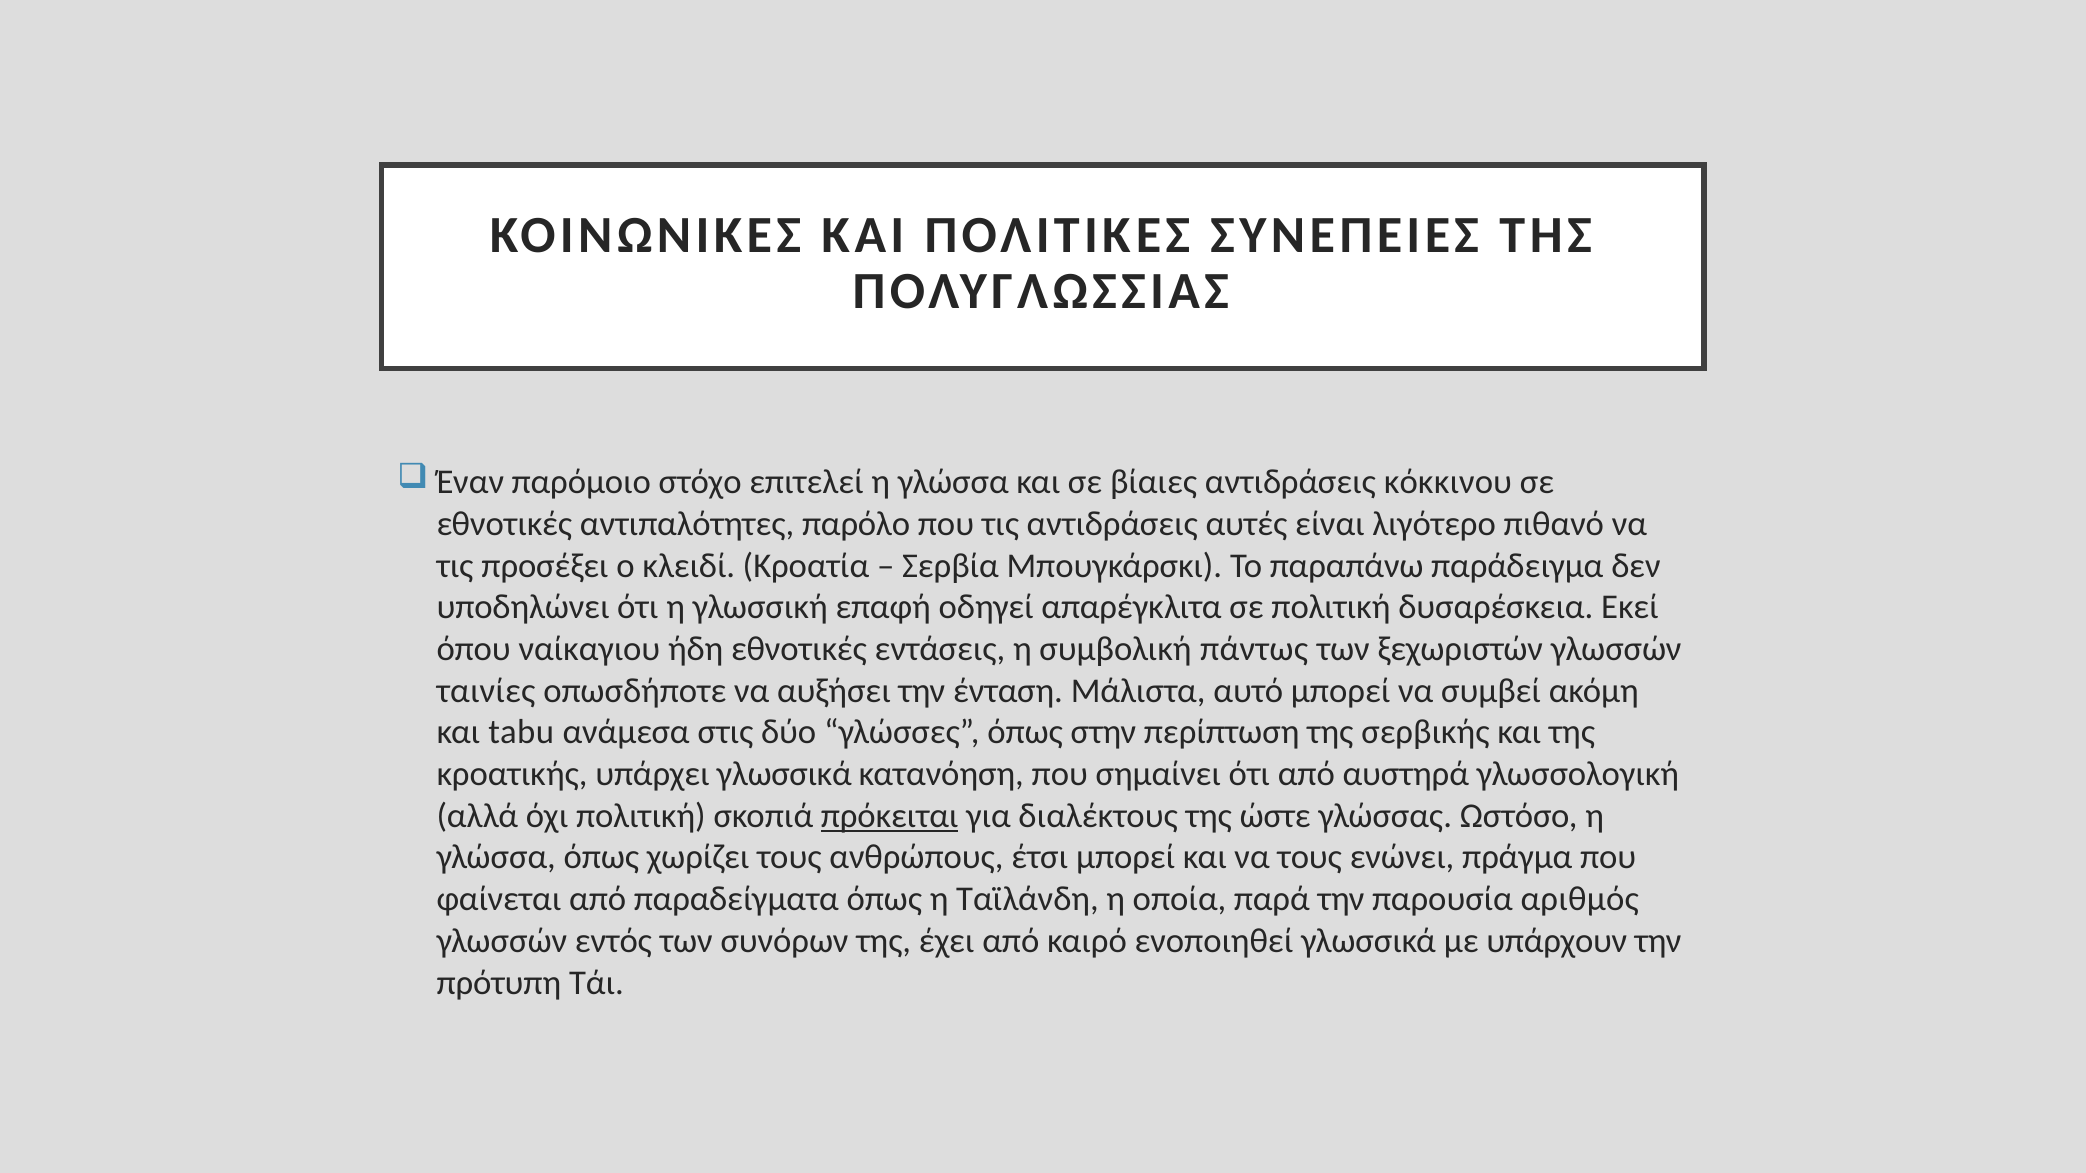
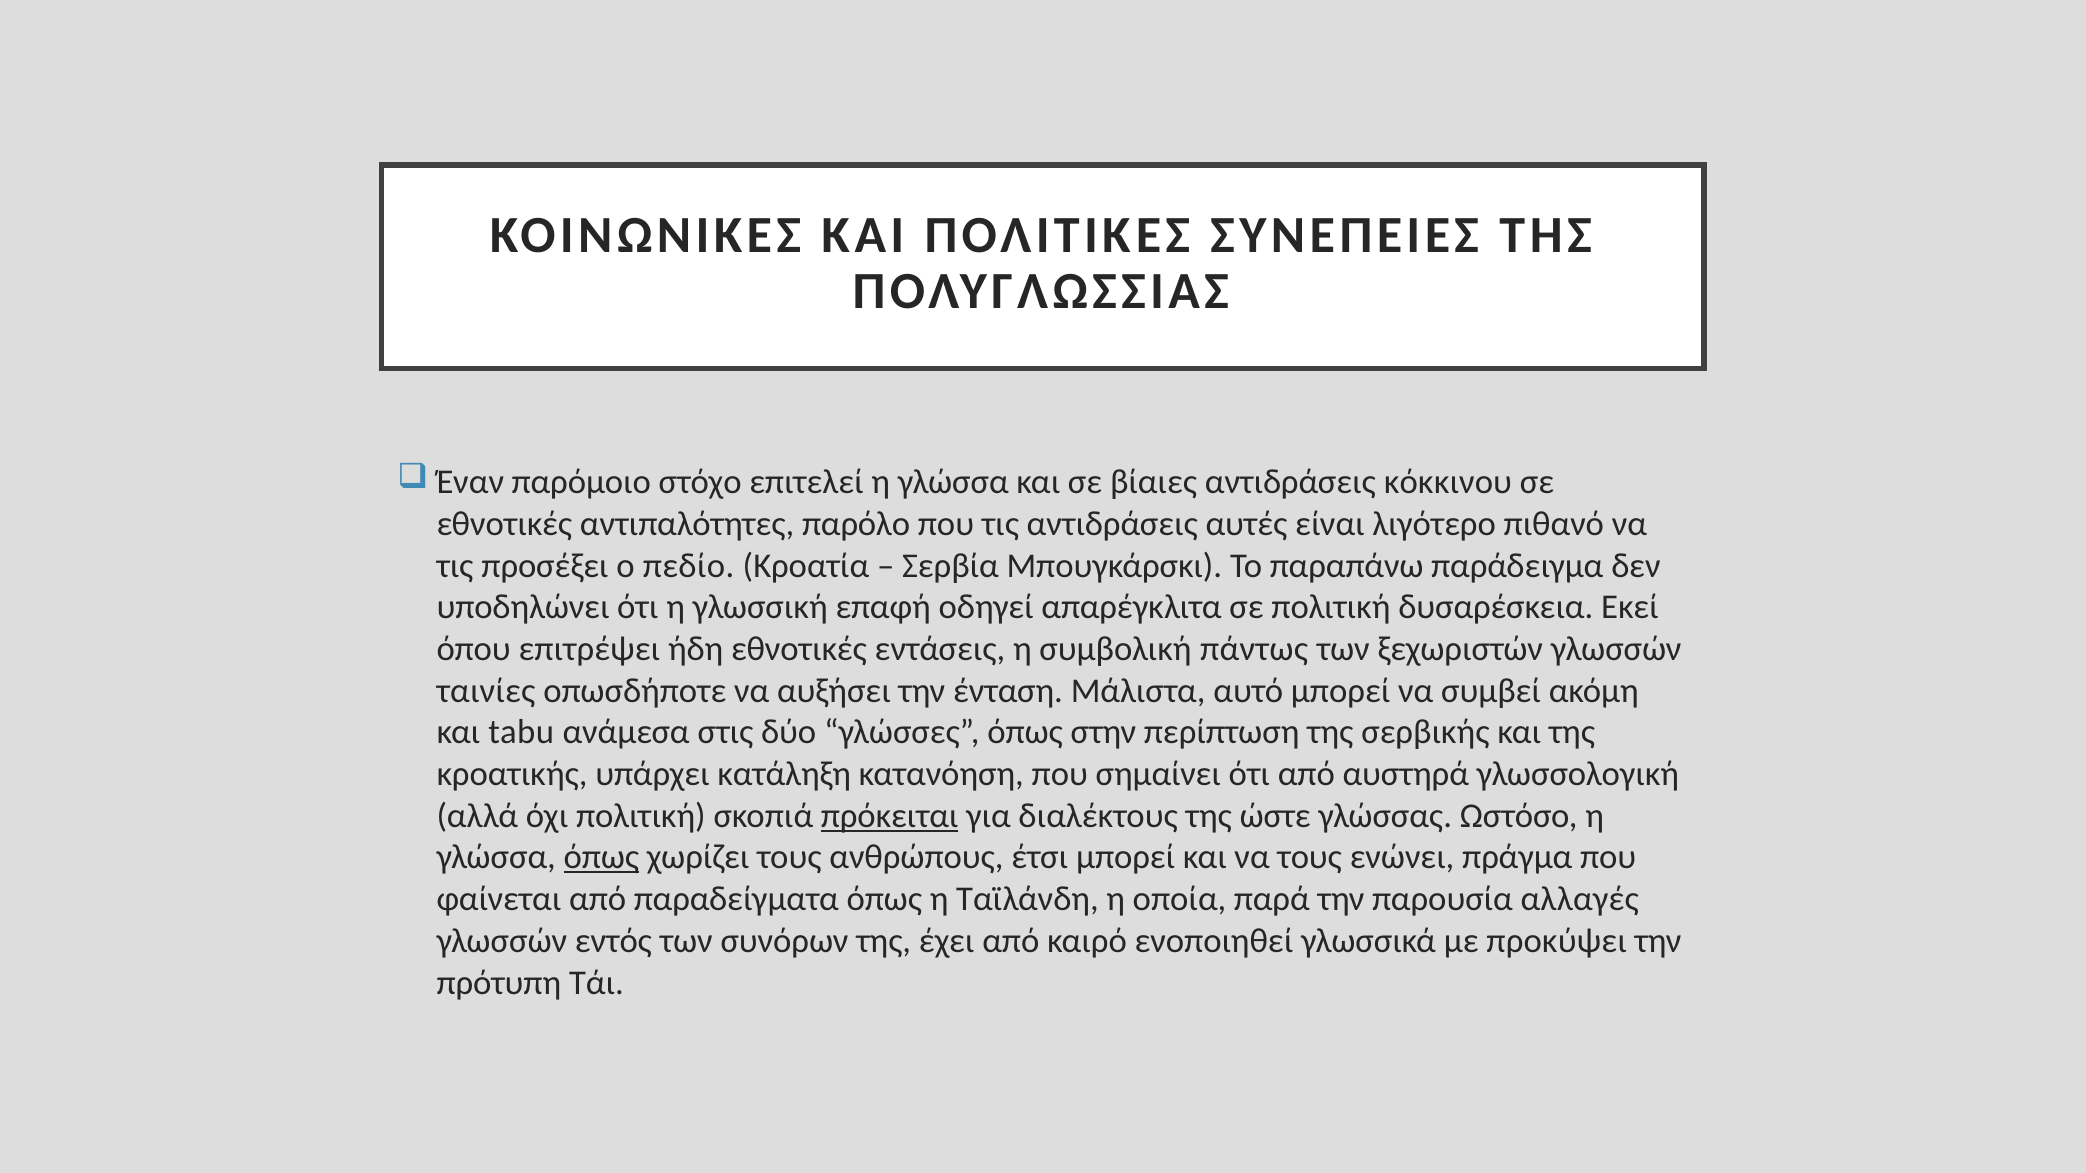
κλειδί: κλειδί -> πεδίο (689, 566)
ναίκαγιου: ναίκαγιου -> επιτρέψει (589, 649)
υπάρχει γλωσσικά: γλωσσικά -> κατάληξη (784, 774)
όπως underline: none -> present (601, 858)
αριθμός: αριθμός -> αλλαγές (1580, 899)
υπάρχουν: υπάρχουν -> προκύψει (1557, 941)
